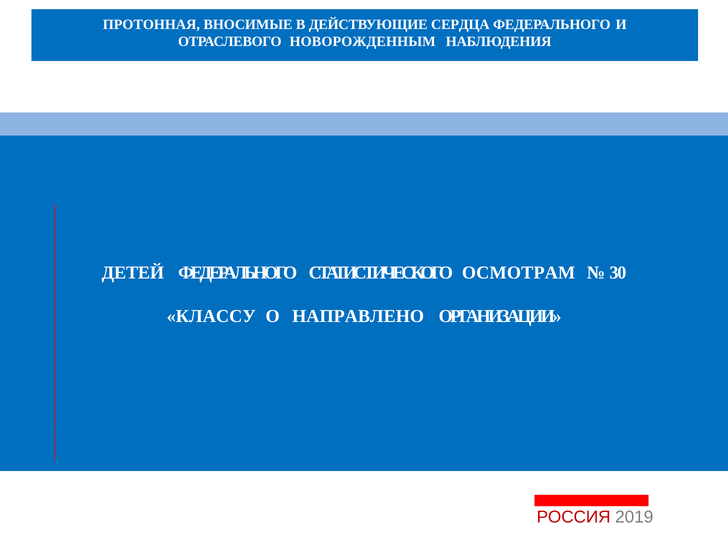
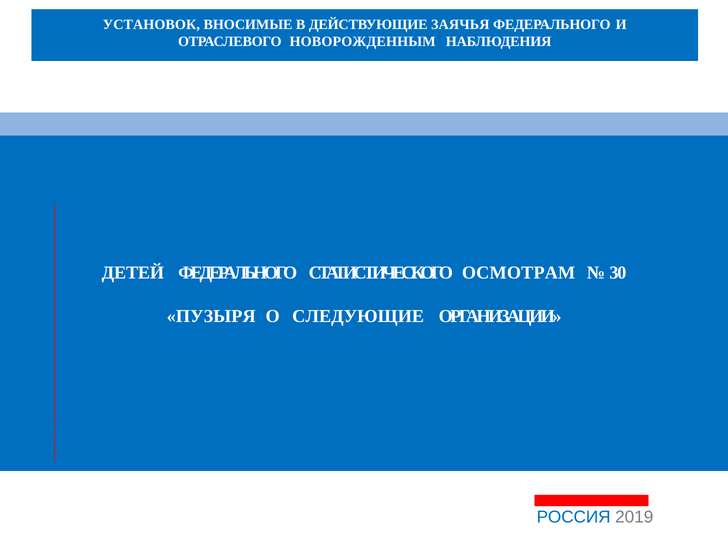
ПРОТОННАЯ: ПРОТОННАЯ -> УСТАНОВОК (151, 25)
СЕРДЦА: СЕРДЦА -> ЗАЯЧЬЯ (460, 25)
КЛАССУ: КЛАССУ -> ПУЗЫРЯ (211, 316)
НАПРАВЛЕНО: НАПРАВЛЕНО -> СЛЕДУЮЩИЕ (358, 316)
РОССИЯ colour: red -> blue (574, 517)
